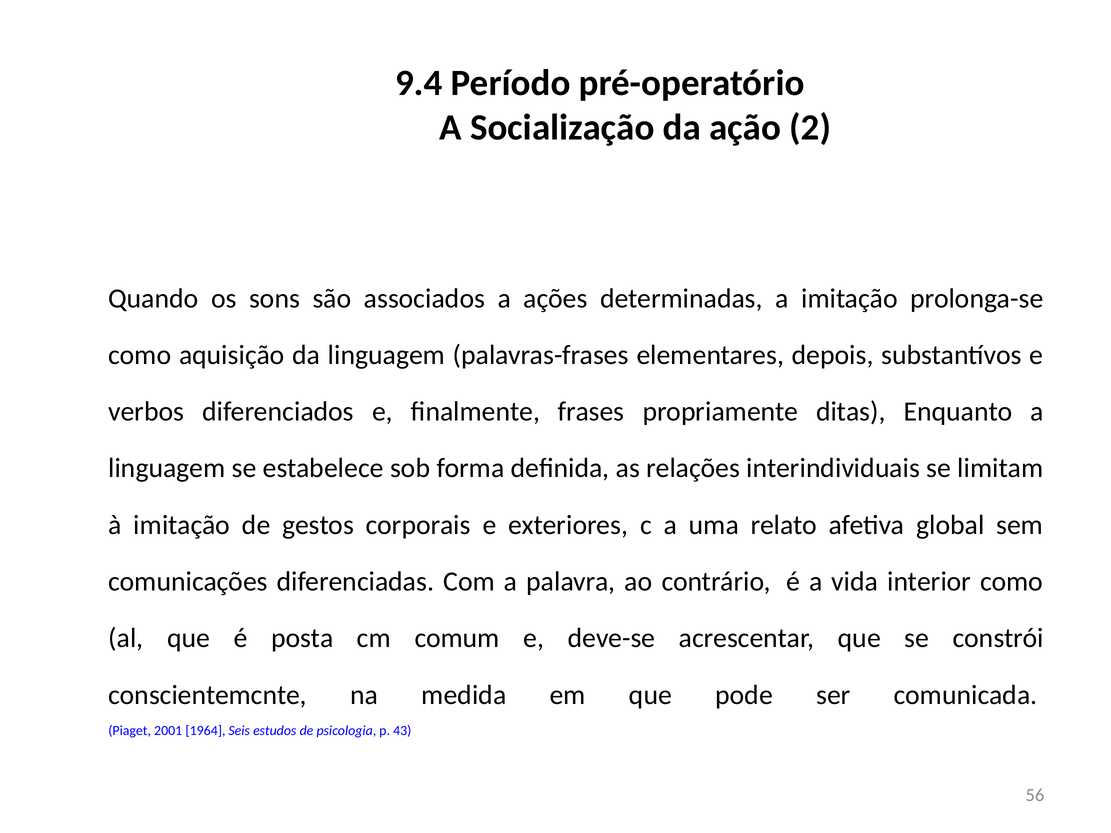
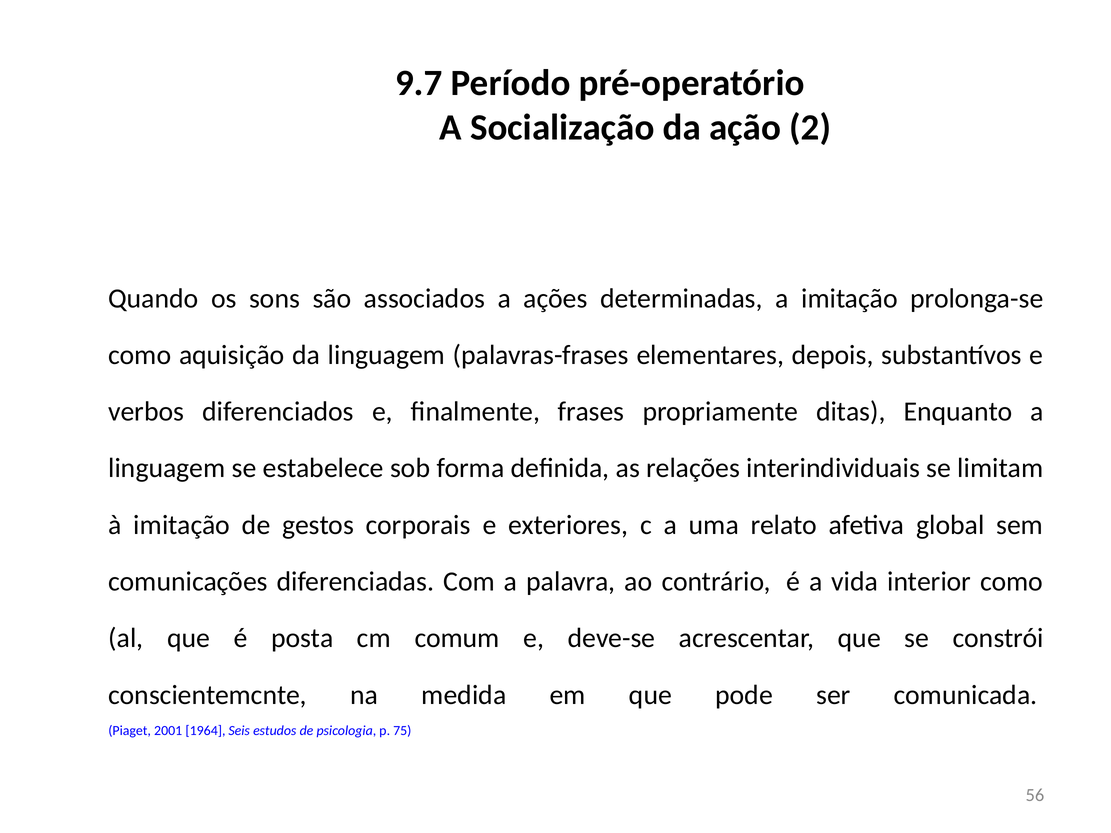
9.4: 9.4 -> 9.7 (419, 83)
43: 43 -> 75 (402, 731)
